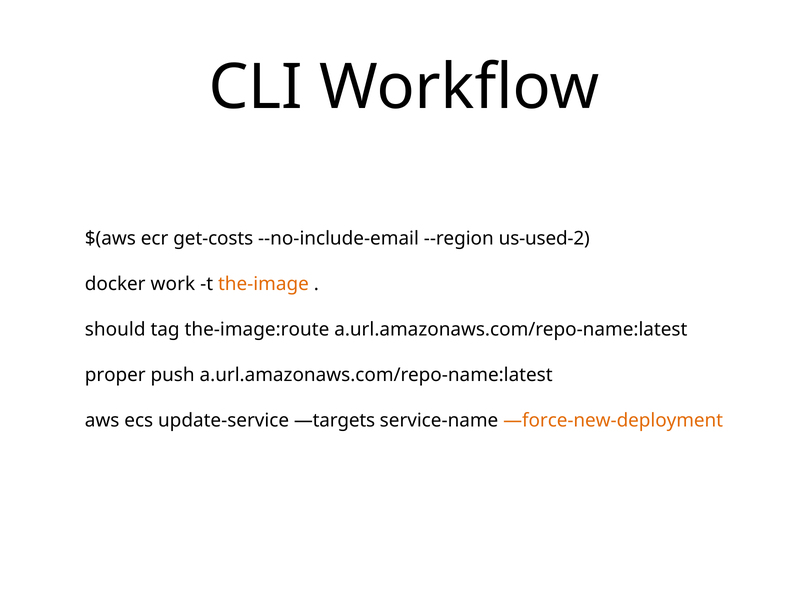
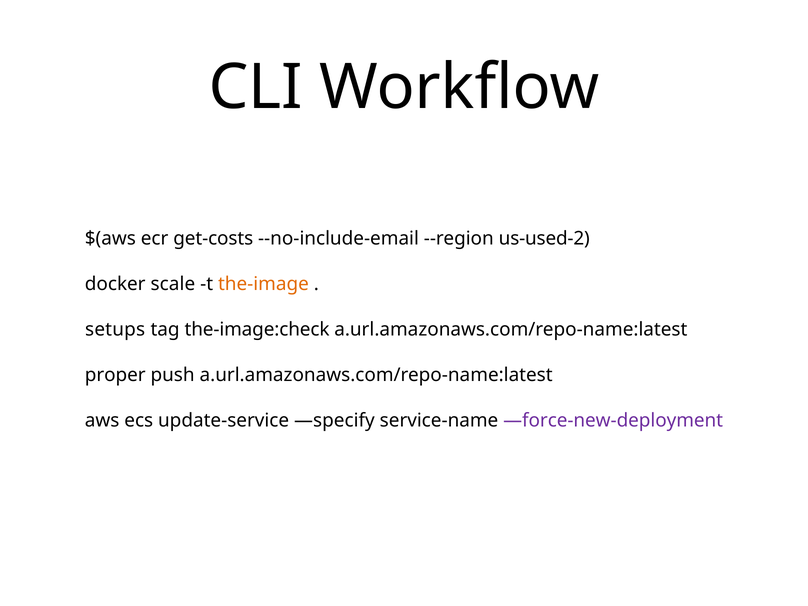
work: work -> scale (173, 284)
should: should -> setups (115, 330)
the-image:route: the-image:route -> the-image:check (257, 330)
—targets: —targets -> —specify (334, 420)
—force-new-deployment colour: orange -> purple (613, 420)
